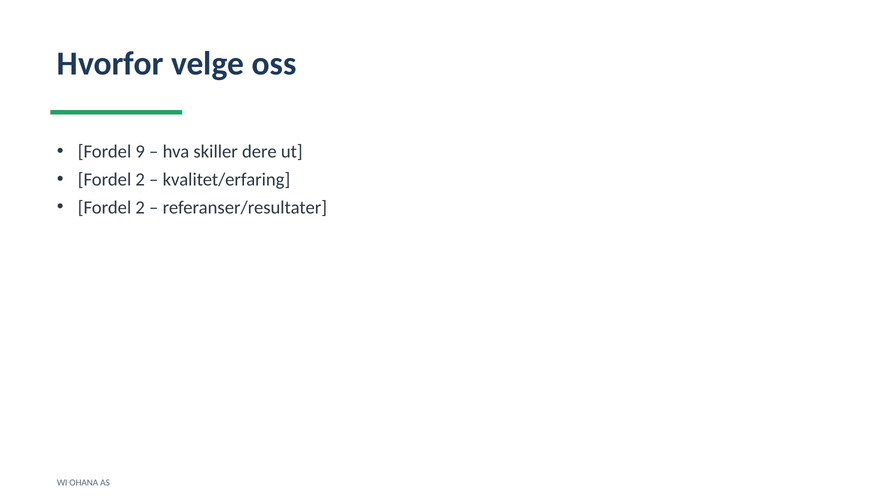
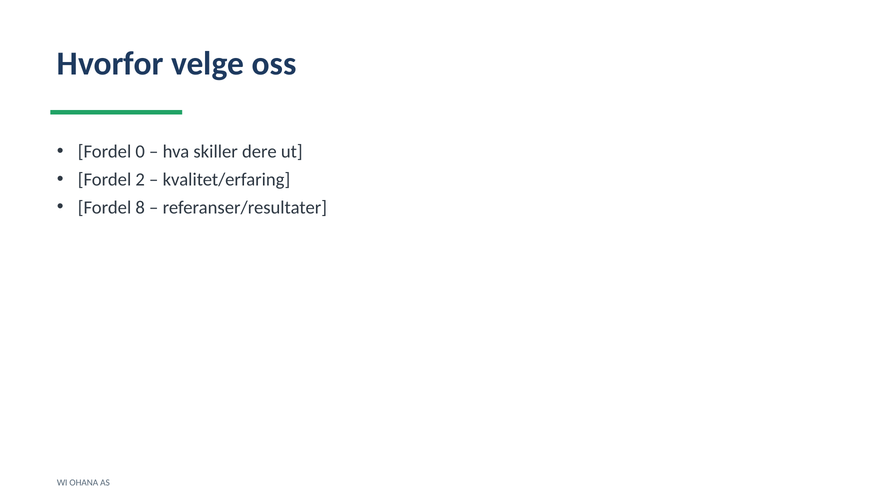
9: 9 -> 0 (140, 151)
2: 2 -> 8 (140, 207)
